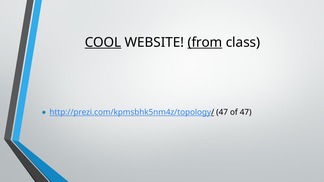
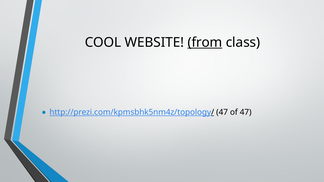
COOL underline: present -> none (103, 42)
